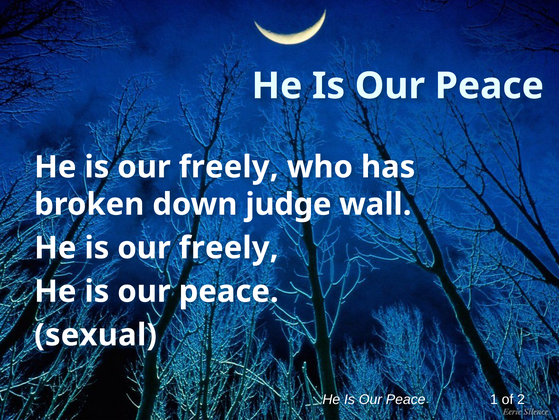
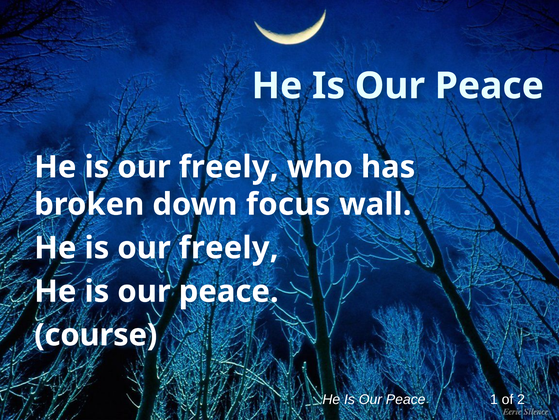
judge: judge -> focus (288, 204)
sexual: sexual -> course (96, 334)
